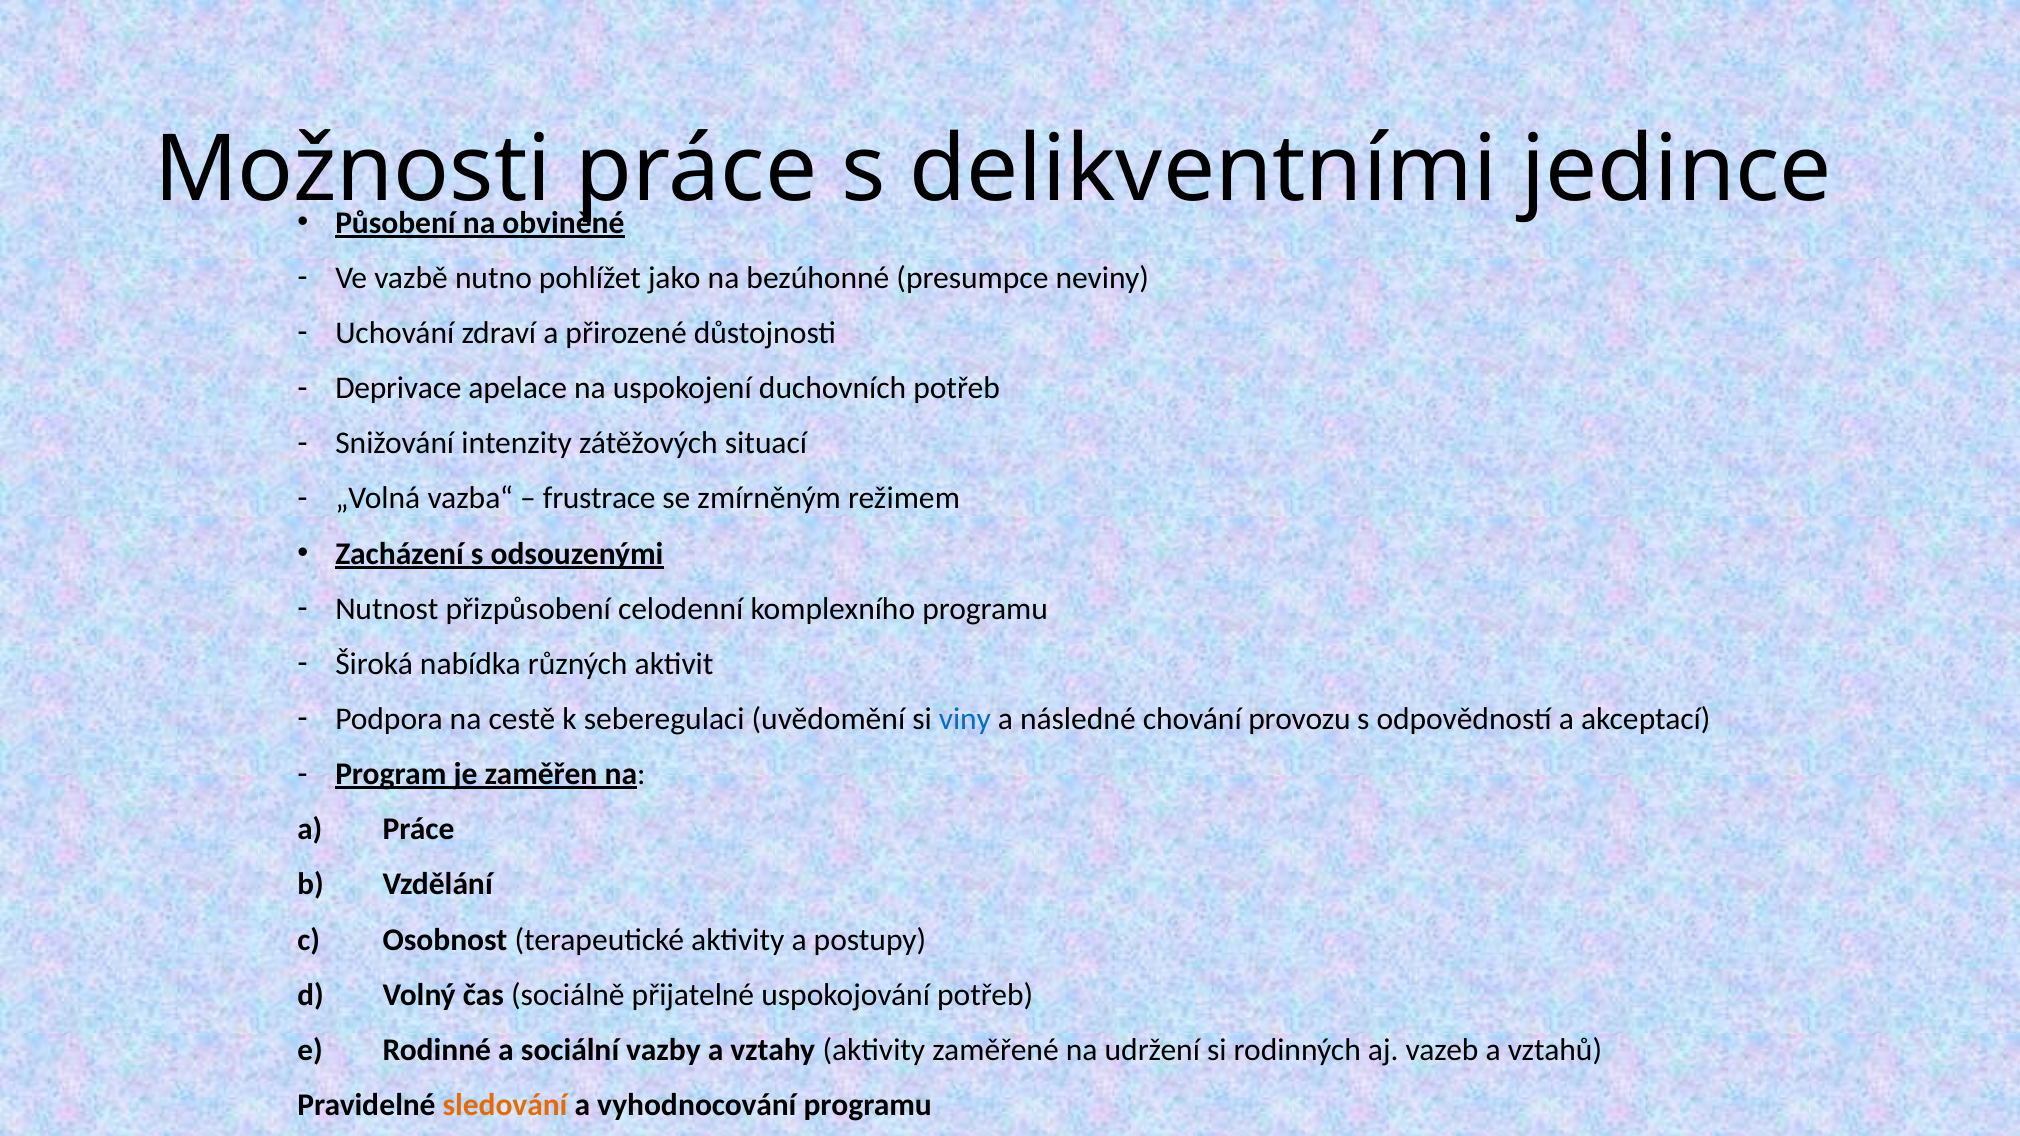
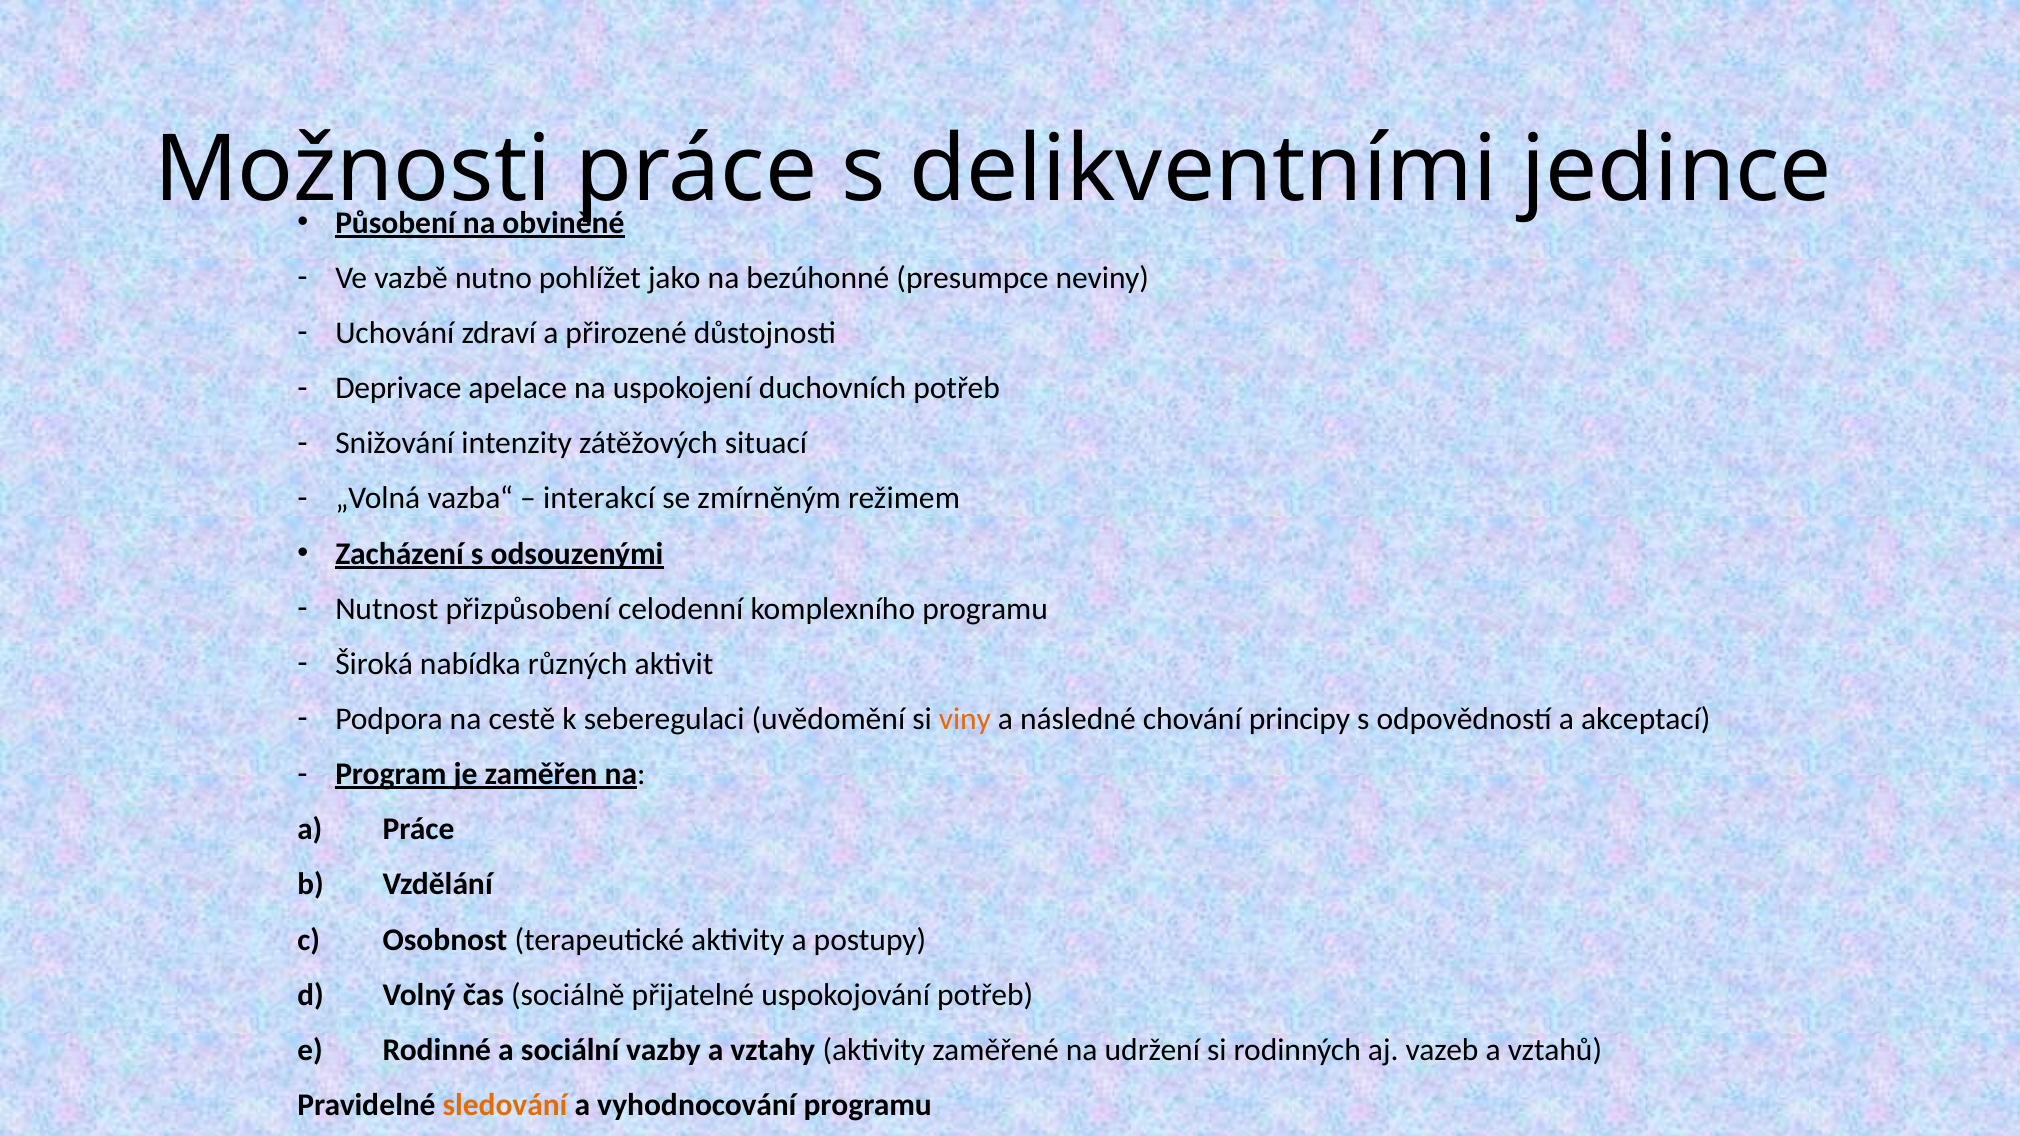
frustrace: frustrace -> interakcí (599, 499)
viny colour: blue -> orange (965, 719)
provozu: provozu -> principy (1300, 719)
